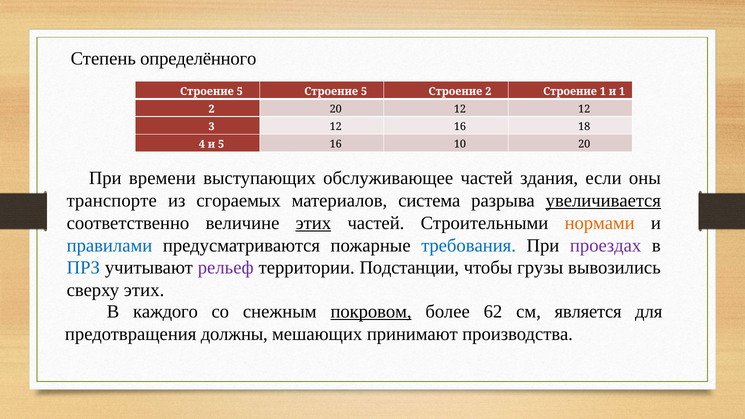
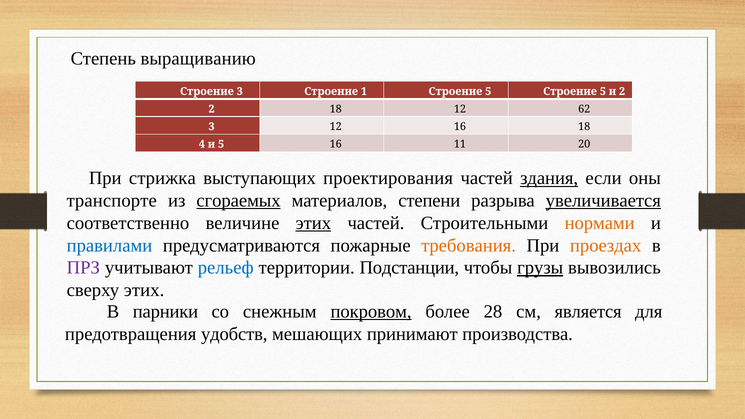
определённого: определённого -> выращиванию (198, 59)
5: 5 -> 3 (240, 91)
5: 5 -> 1 (364, 91)
2: 2 -> 5 (488, 91)
1: 1 -> 5 (603, 91)
и 1: 1 -> 2 (622, 91)
2 20: 20 -> 18 (336, 109)
12 12: 12 -> 62 (584, 109)
10: 10 -> 11 (460, 144)
времени: времени -> стрижка (162, 178)
обслуживающее: обслуживающее -> проектирования (388, 178)
здания underline: none -> present (549, 178)
сгораемых underline: none -> present (239, 201)
система: система -> степени (429, 201)
требования colour: blue -> orange (469, 245)
проездах colour: purple -> orange (606, 245)
ПРЗ colour: blue -> purple (83, 268)
рельеф colour: purple -> blue (226, 268)
грузы underline: none -> present (540, 268)
каждого: каждого -> парники (165, 312)
62: 62 -> 28 (493, 312)
должны: должны -> удобств (234, 334)
